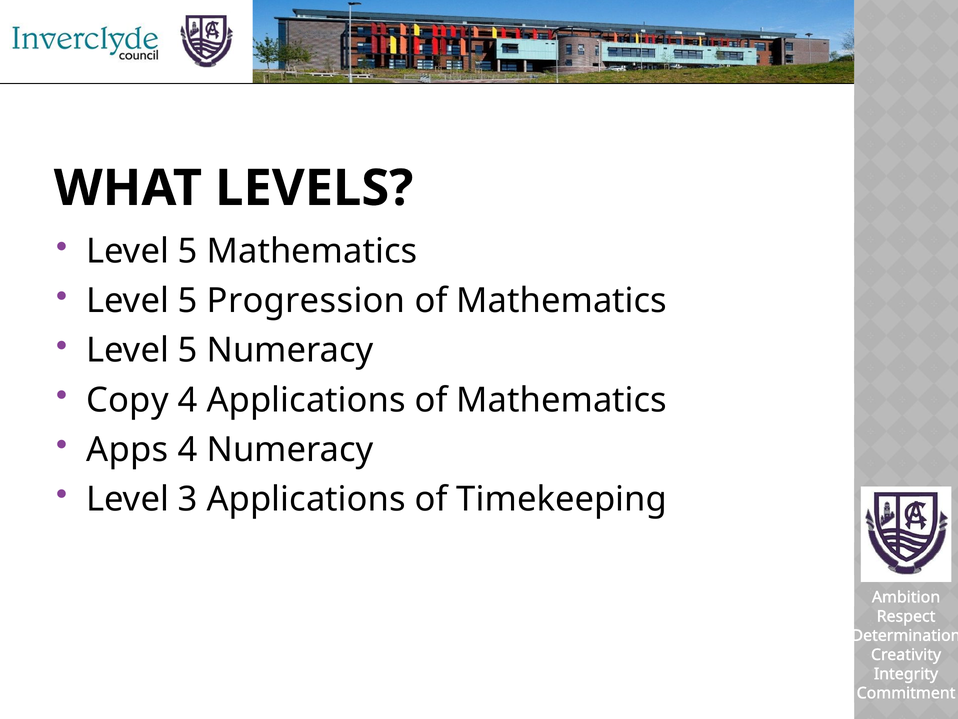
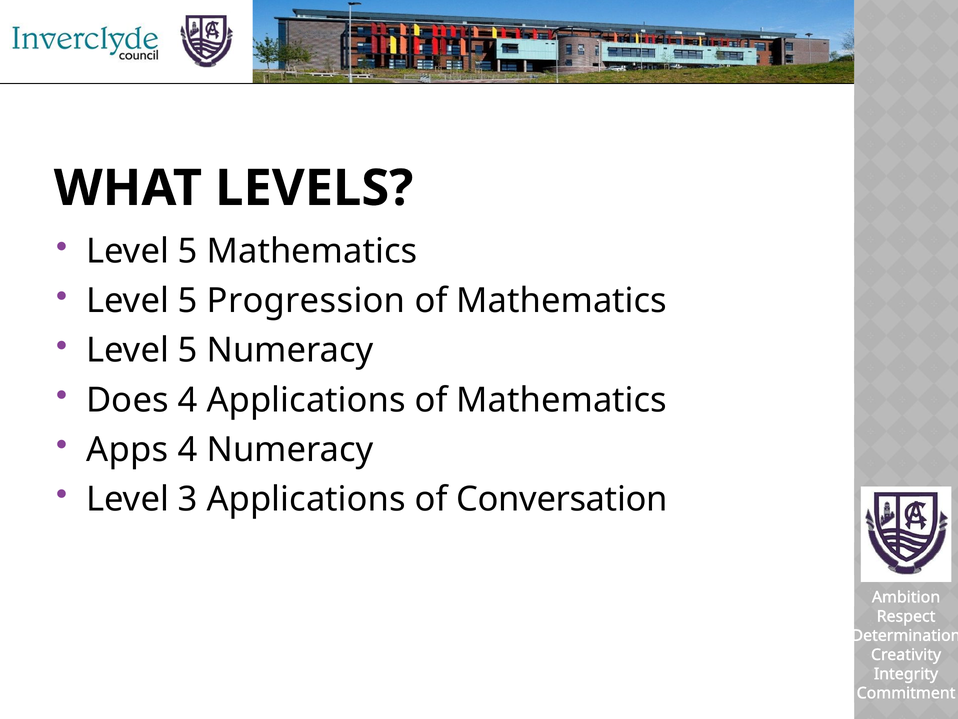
Copy: Copy -> Does (127, 400)
Timekeeping: Timekeeping -> Conversation (562, 499)
